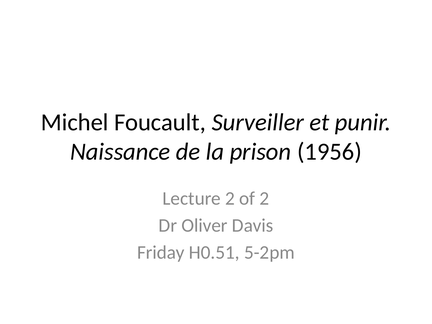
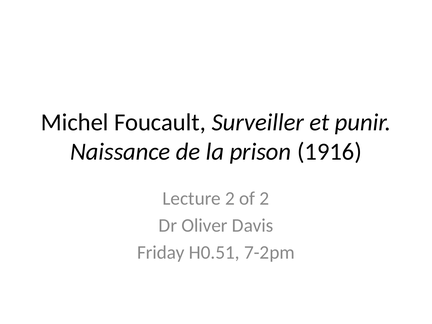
1956: 1956 -> 1916 (329, 152)
5-2pm: 5-2pm -> 7-2pm (269, 252)
